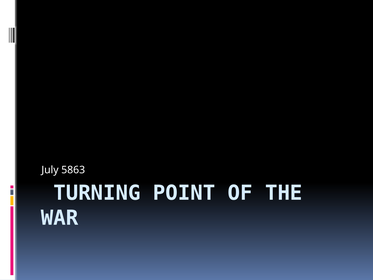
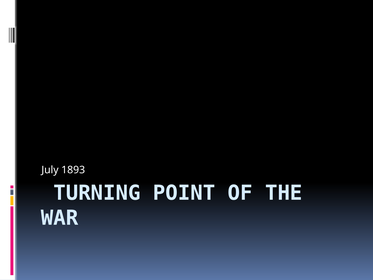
5863: 5863 -> 1893 (73, 170)
